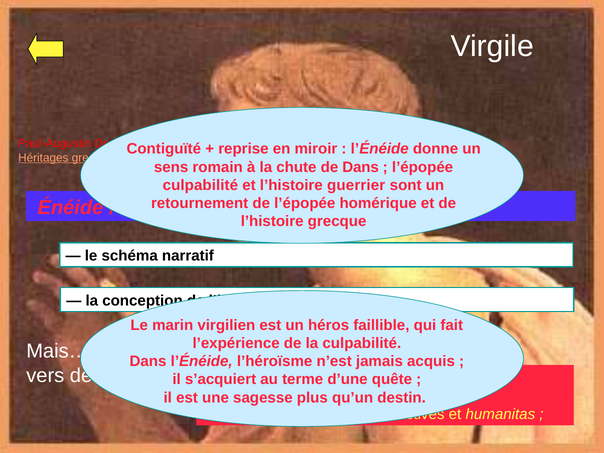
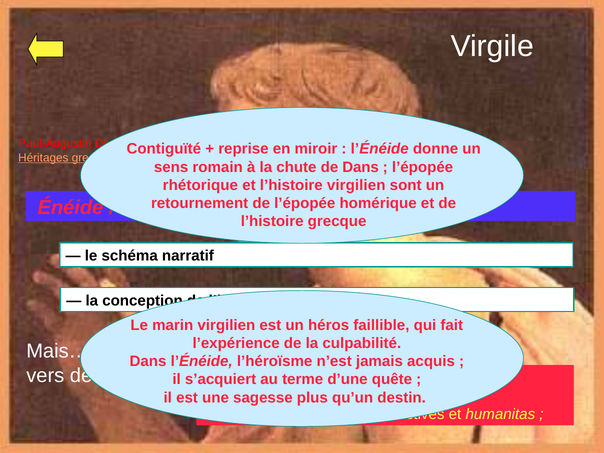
culpabilité: culpabilité -> rhétorique (200, 185)
l’histoire guerrier: guerrier -> virgilien (356, 185)
